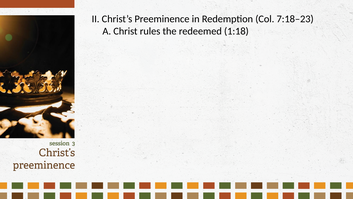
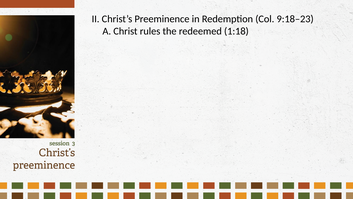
7:18–23: 7:18–23 -> 9:18–23 (295, 19)
